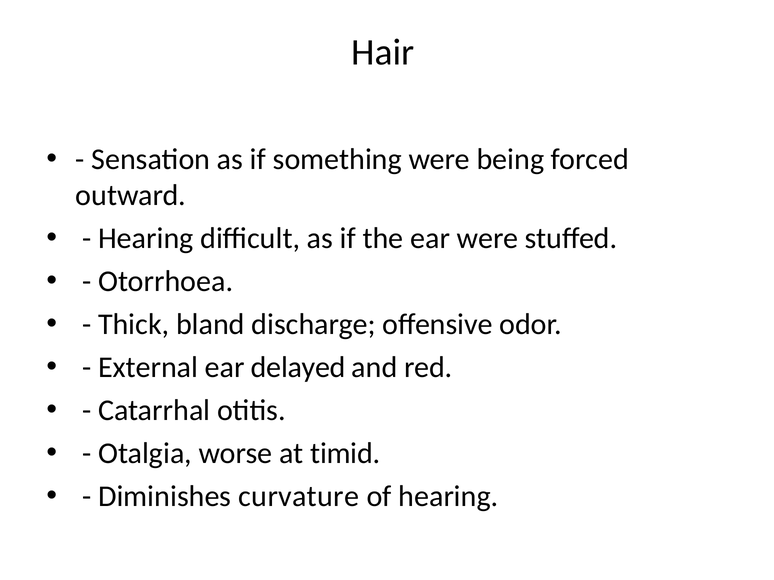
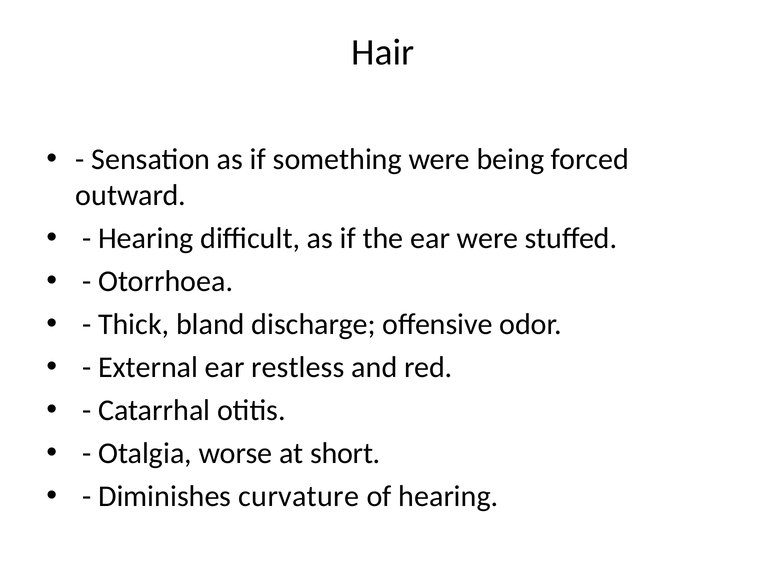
delayed: delayed -> restless (298, 368)
timid: timid -> short (345, 454)
